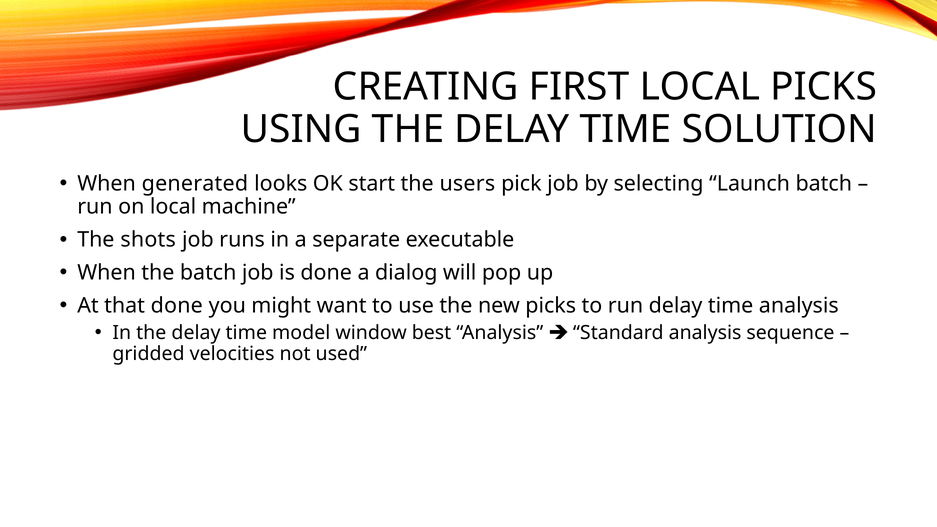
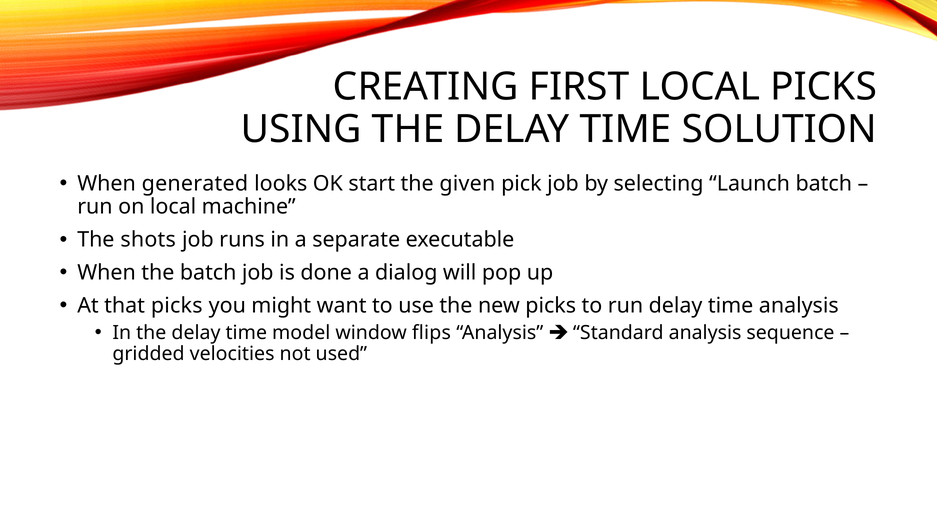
users: users -> given (467, 184)
that done: done -> picks (177, 306)
best: best -> flips (431, 333)
